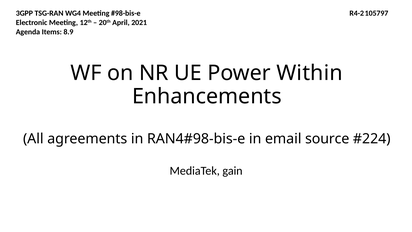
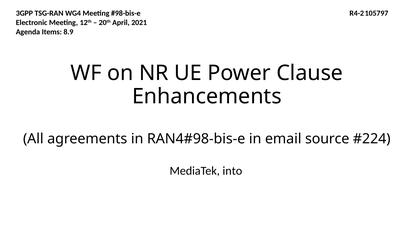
Within: Within -> Clause (310, 73)
gain: gain -> into (232, 171)
